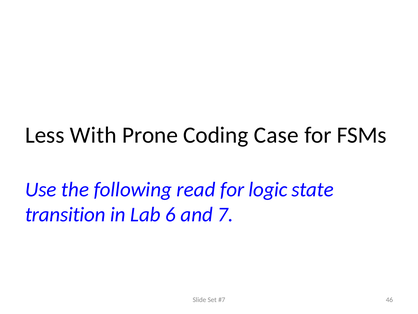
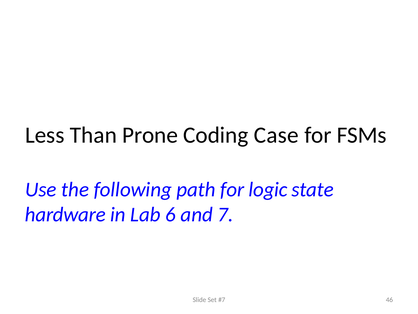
With: With -> Than (93, 135)
read: read -> path (196, 189)
transition: transition -> hardware (65, 214)
